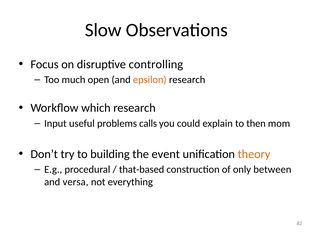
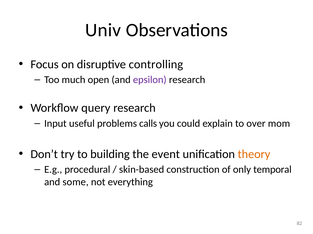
Slow: Slow -> Univ (103, 30)
epsilon colour: orange -> purple (150, 80)
which: which -> query (96, 108)
then: then -> over (256, 124)
that-based: that-based -> skin-based (142, 170)
between: between -> temporal (272, 170)
versa: versa -> some (76, 183)
